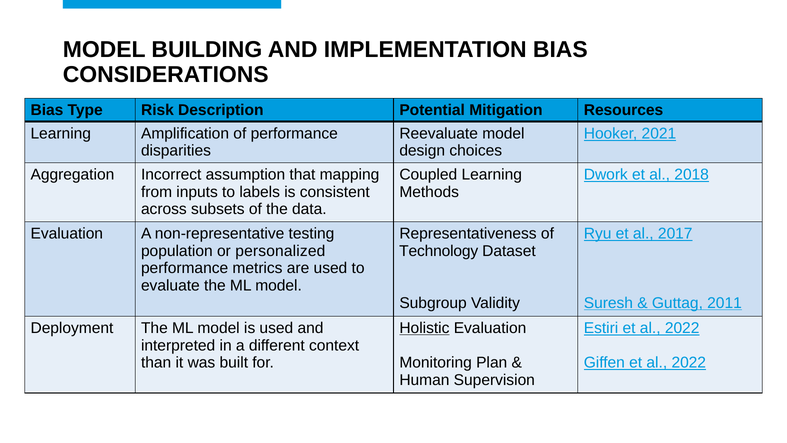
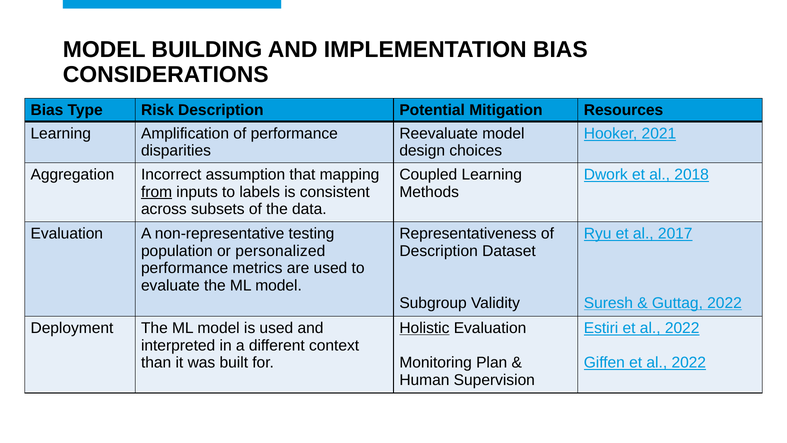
from underline: none -> present (157, 192)
Technology: Technology -> Description (439, 251)
Guttag 2011: 2011 -> 2022 (725, 303)
